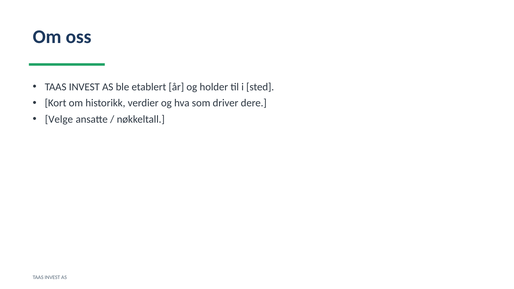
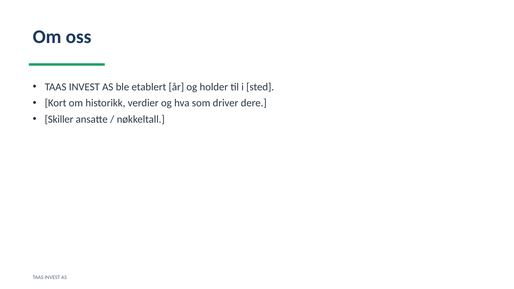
Velge: Velge -> Skiller (59, 119)
